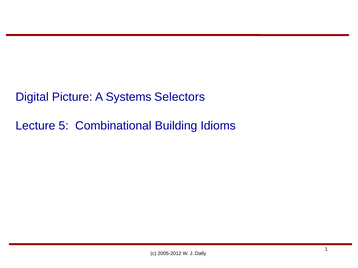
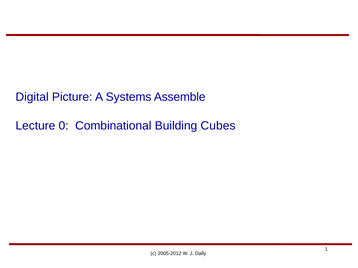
Selectors: Selectors -> Assemble (180, 97)
5: 5 -> 0 (64, 126)
Idioms: Idioms -> Cubes (218, 126)
